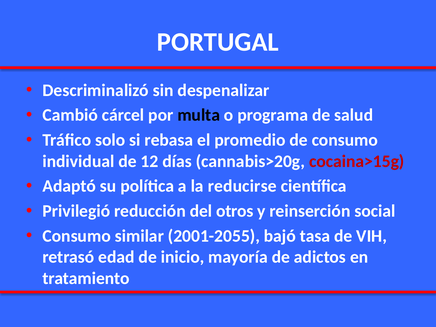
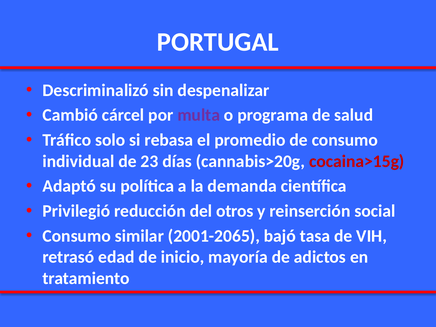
multa colour: black -> purple (199, 115)
12: 12 -> 23 (149, 161)
reducirse: reducirse -> demanda (242, 186)
2001-2055: 2001-2055 -> 2001-2065 (214, 236)
